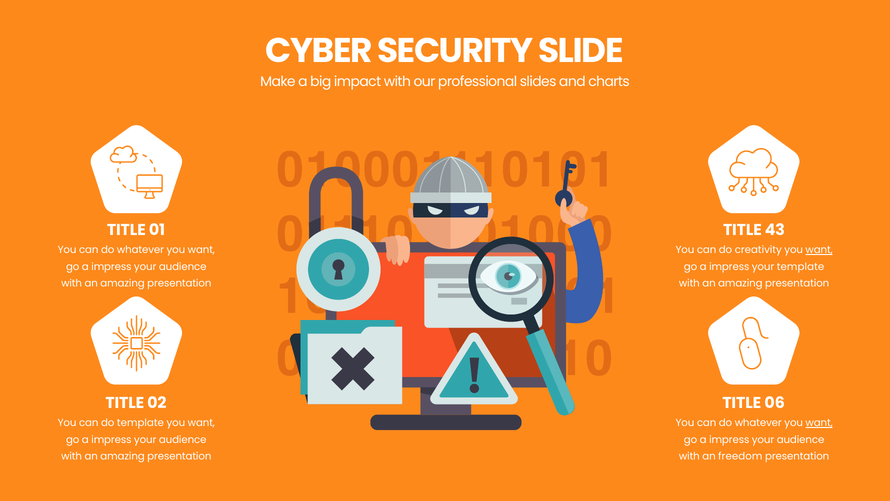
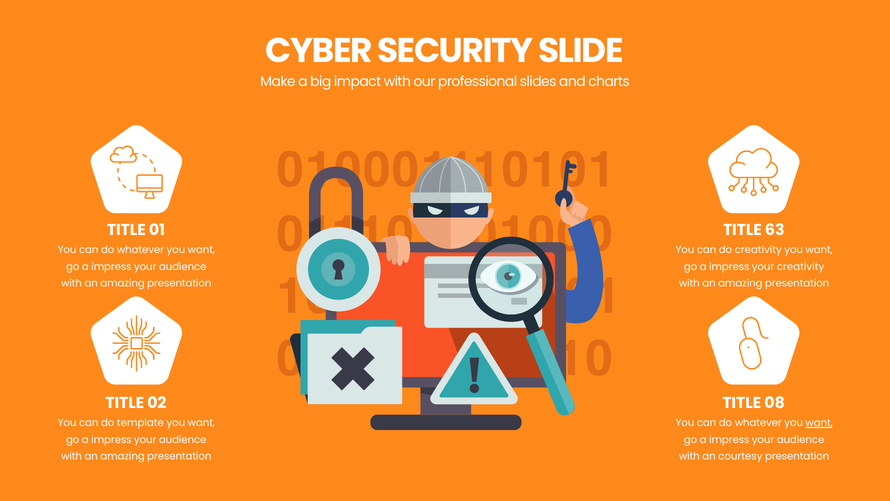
43: 43 -> 63 (775, 230)
want underline: present -> none (819, 250)
your template: template -> creativity (801, 267)
06: 06 -> 08 (775, 403)
freedom: freedom -> courtesy (740, 456)
